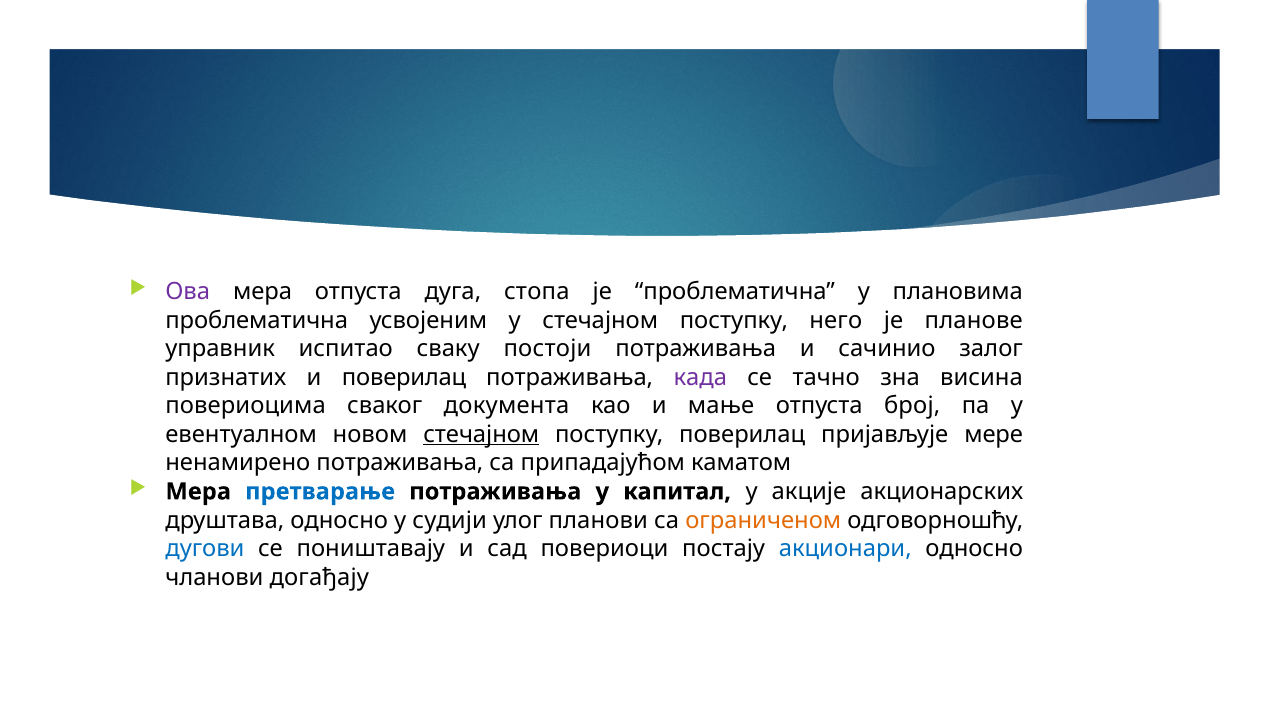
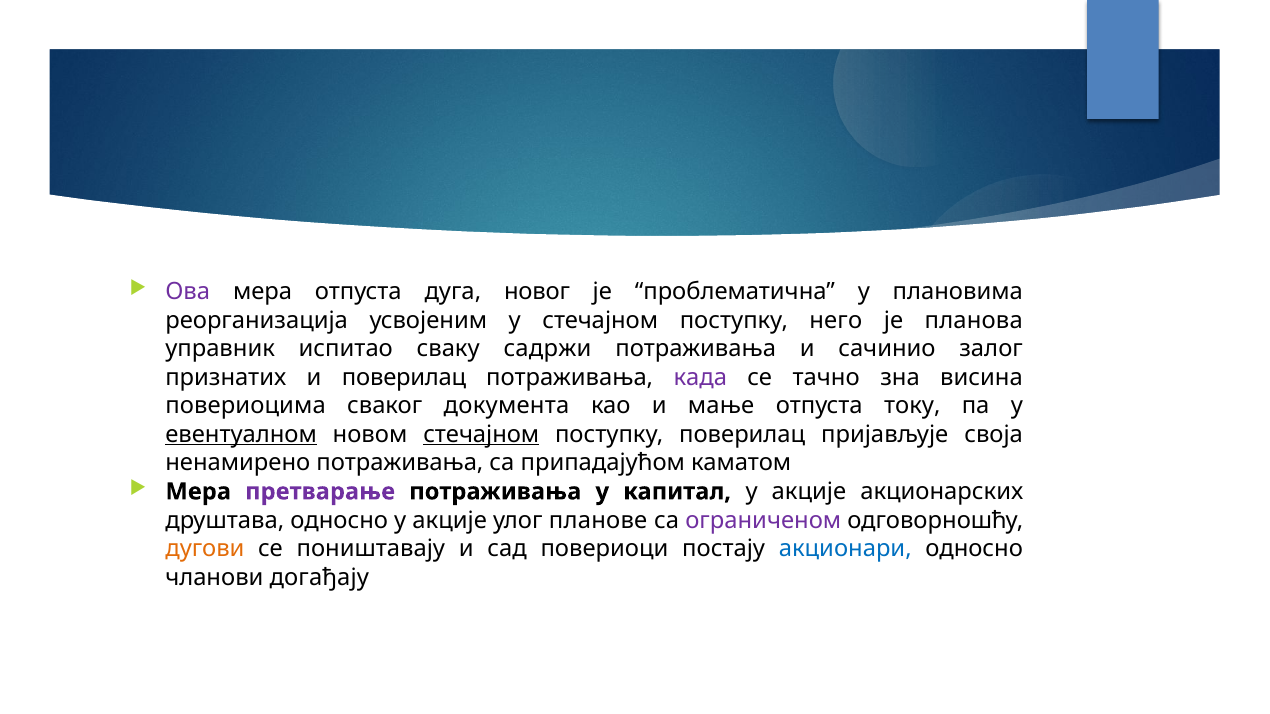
стопа: стопа -> новог (537, 292)
проблематична: проблематична -> реорганизација (257, 320)
планове: планове -> планова (974, 320)
постоји: постоји -> садржи (548, 349)
број: број -> току (912, 406)
евентуалном underline: none -> present (241, 435)
мере: мере -> своја (994, 435)
претварање colour: blue -> purple (320, 492)
односно у судији: судији -> акције (450, 520)
планови: планови -> планове (598, 520)
ограниченом colour: orange -> purple (763, 520)
дугови colour: blue -> orange (205, 549)
